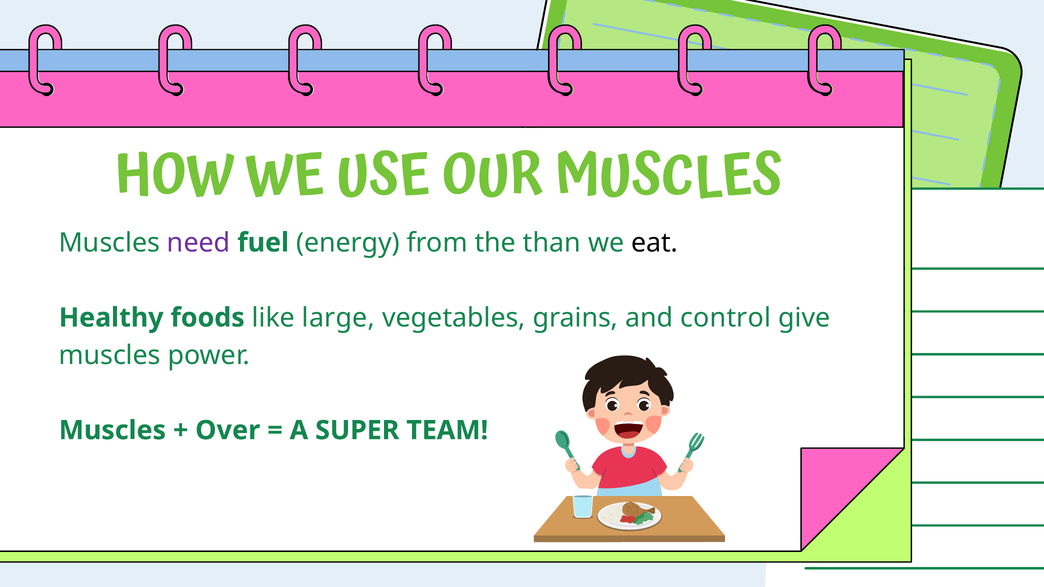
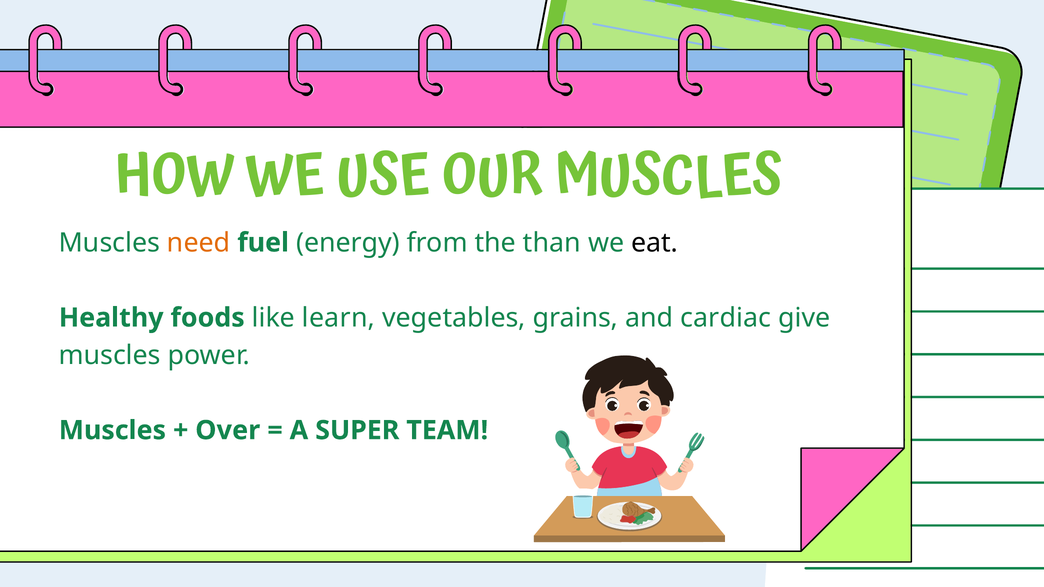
need colour: purple -> orange (199, 243)
large: large -> learn (338, 318)
control: control -> cardiac (726, 318)
